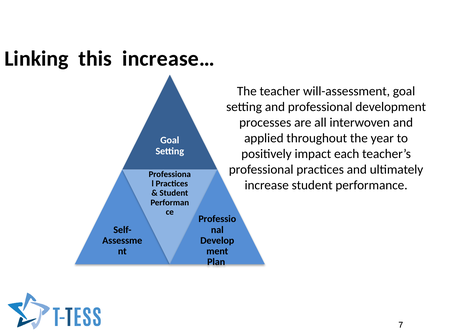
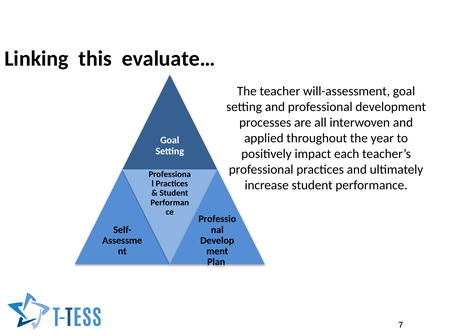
increase…: increase… -> evaluate… (169, 59)
